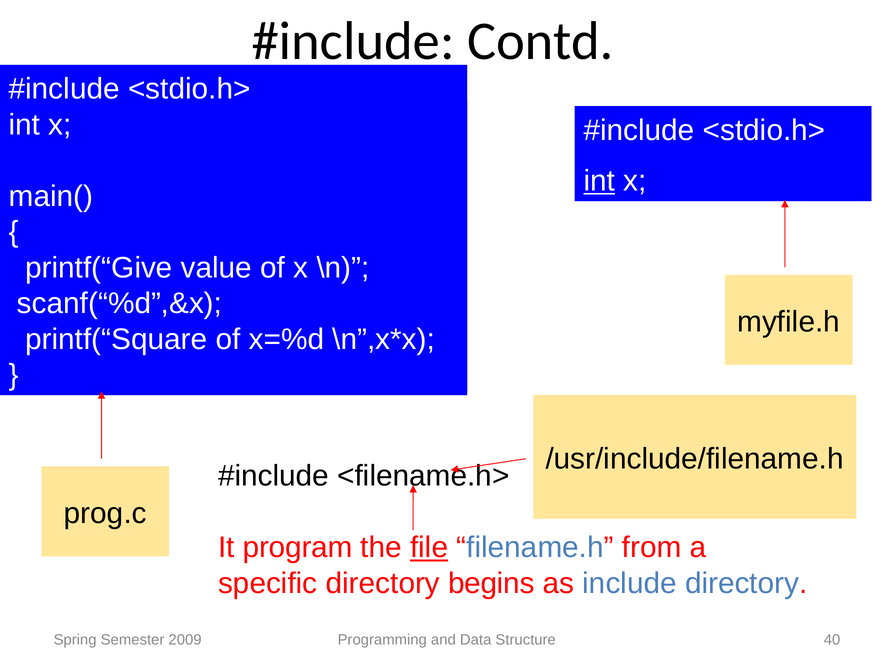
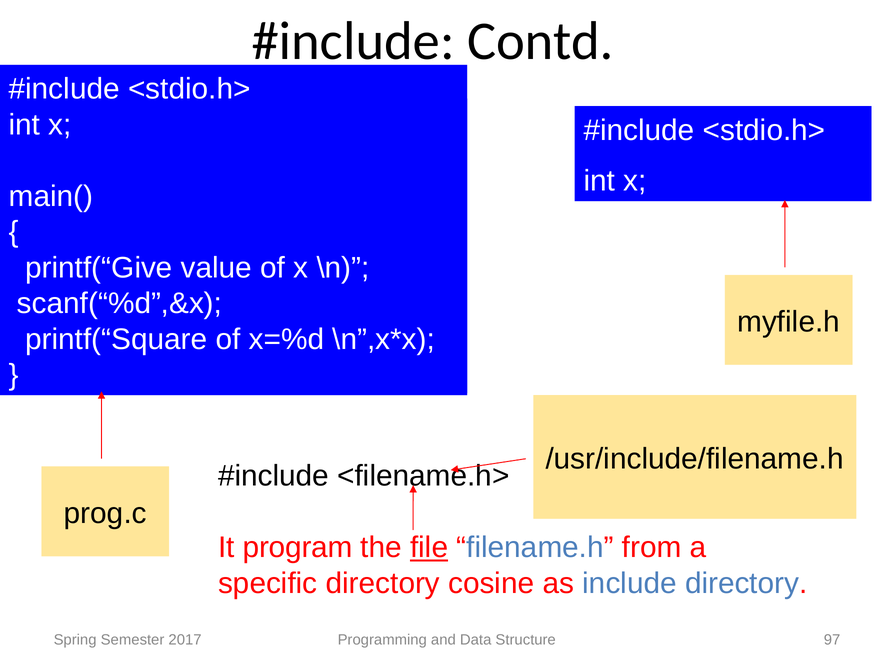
int underline: present -> none (599, 181)
begins: begins -> cosine (491, 584)
2009: 2009 -> 2017 (185, 640)
40: 40 -> 97 (832, 640)
